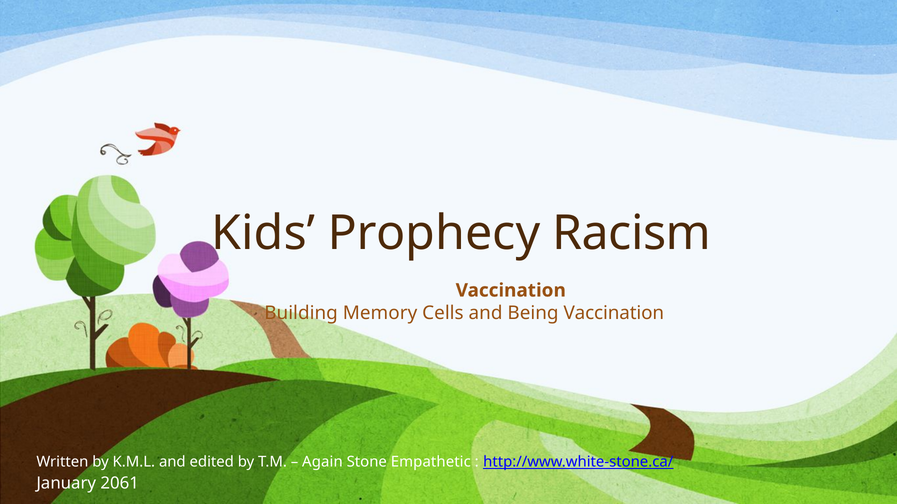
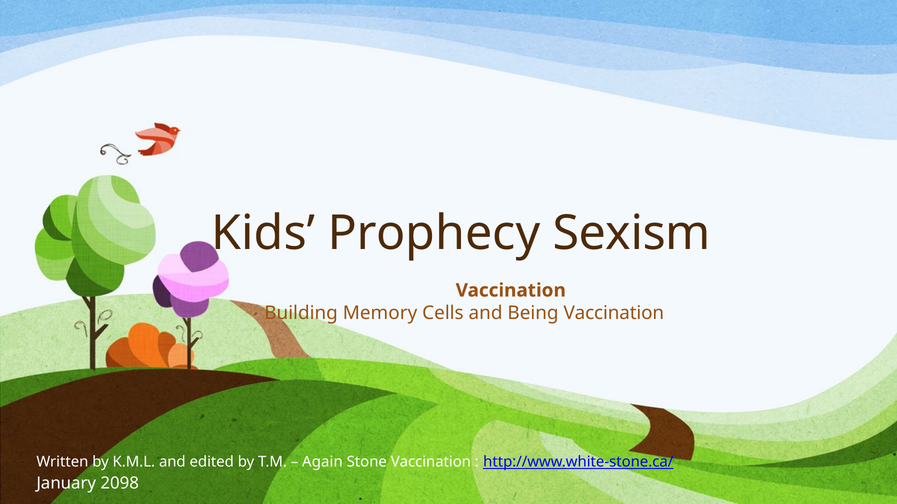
Racism: Racism -> Sexism (632, 234)
Stone Empathetic: Empathetic -> Vaccination (431, 462)
2061: 2061 -> 2098 (120, 484)
